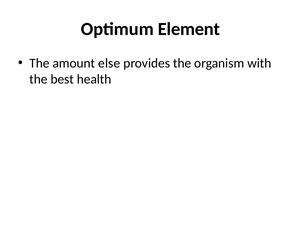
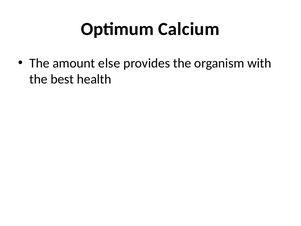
Element: Element -> Calcium (189, 29)
